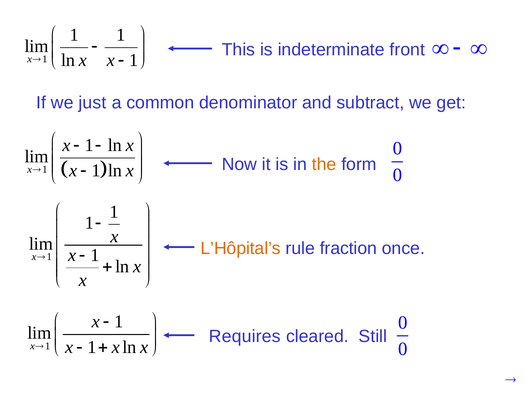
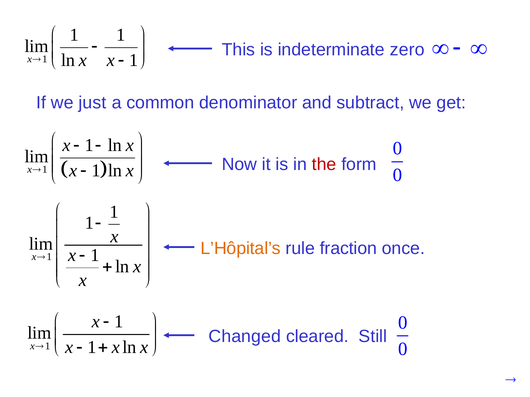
front: front -> zero (407, 50)
the colour: orange -> red (324, 165)
Requires: Requires -> Changed (245, 337)
